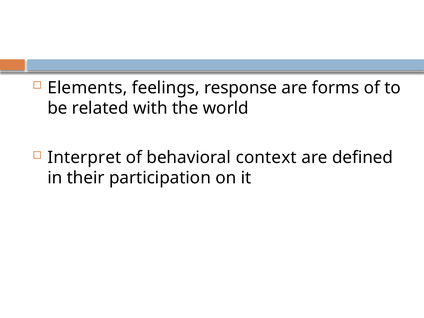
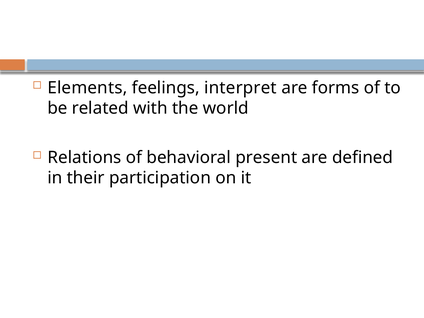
response: response -> interpret (241, 88)
Interpret: Interpret -> Relations (84, 157)
context: context -> present (266, 157)
